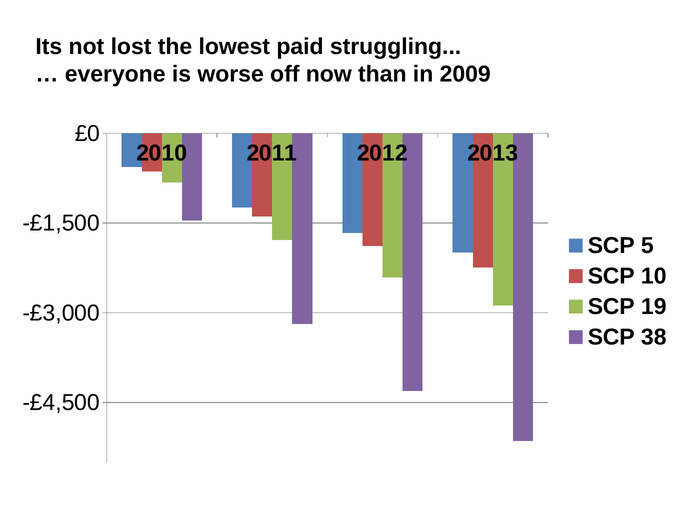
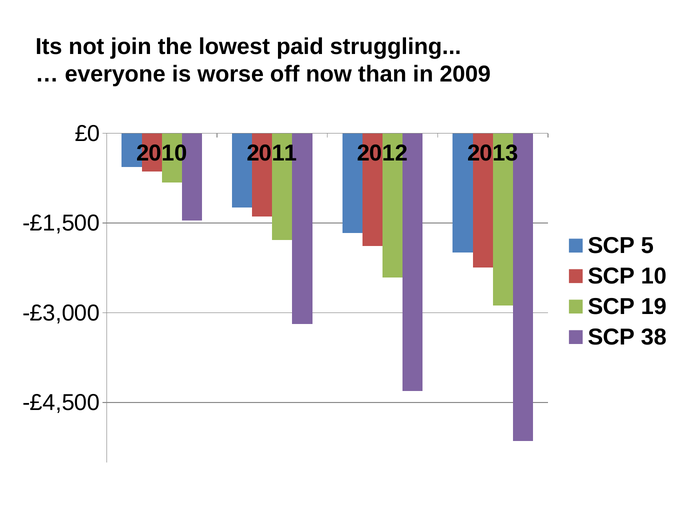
lost: lost -> join (131, 47)
